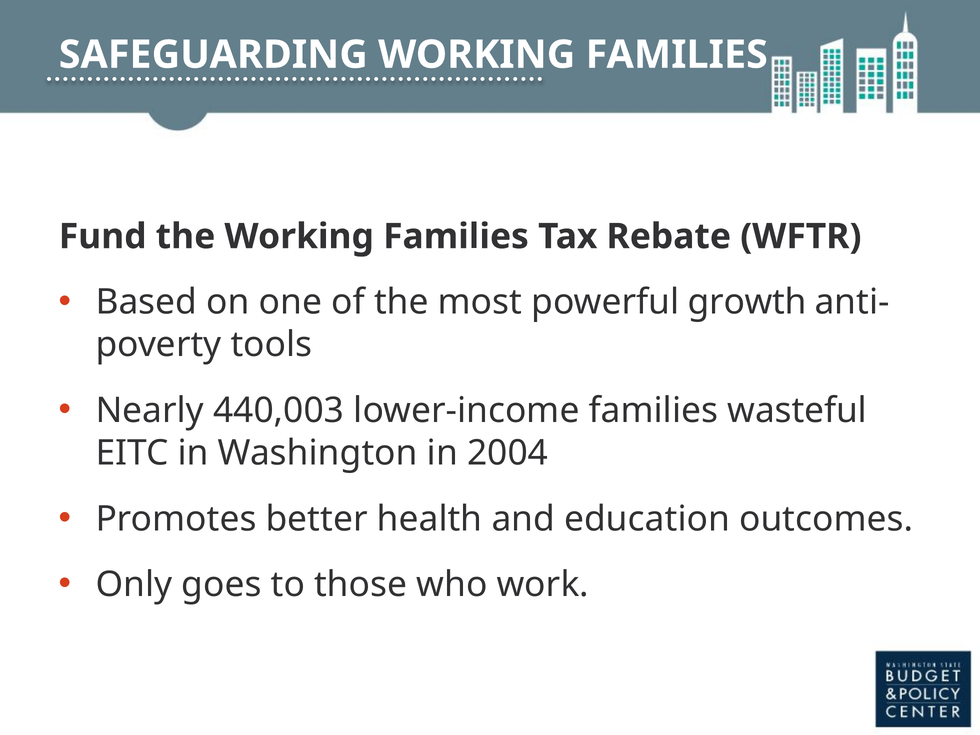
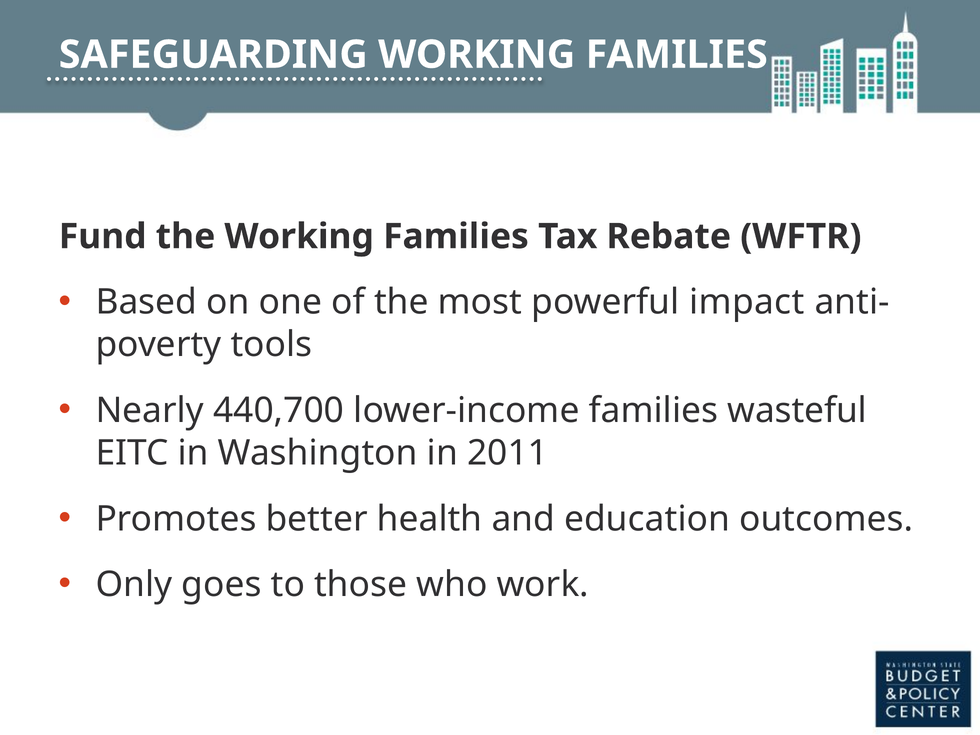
growth: growth -> impact (747, 302)
440,003: 440,003 -> 440,700 (279, 411)
2004: 2004 -> 2011 (508, 453)
